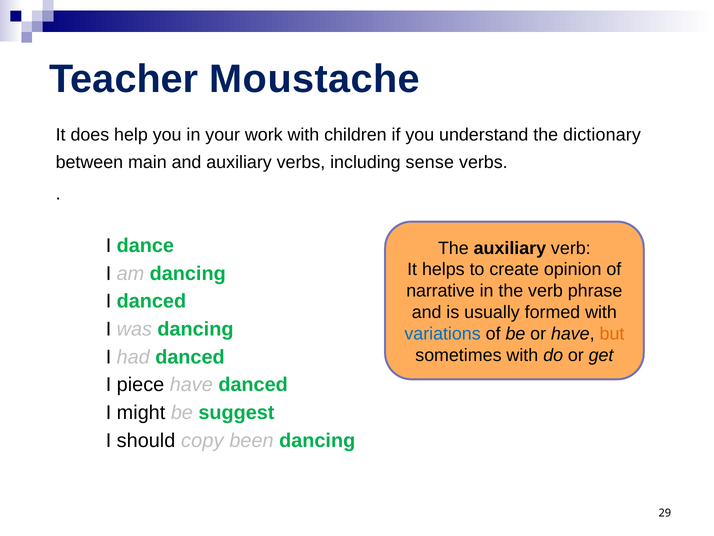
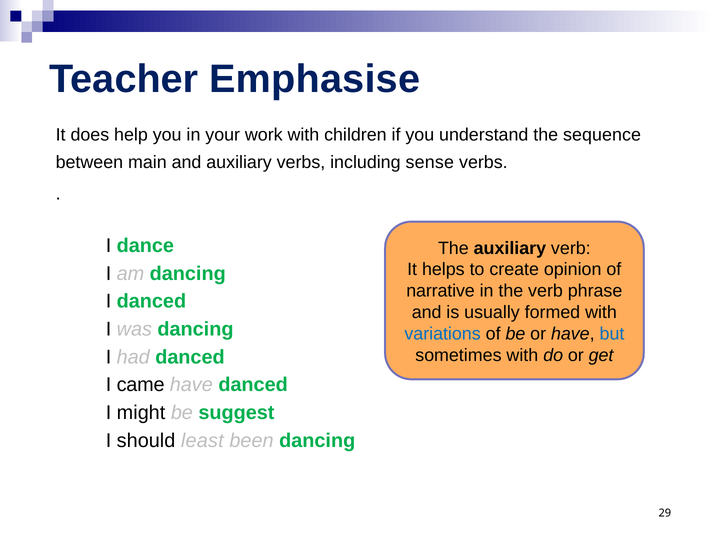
Moustache: Moustache -> Emphasise (315, 79)
dictionary: dictionary -> sequence (602, 135)
but colour: orange -> blue (612, 334)
piece: piece -> came (141, 385)
copy: copy -> least (202, 440)
